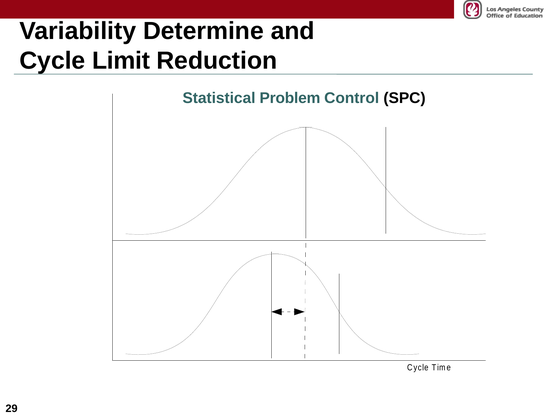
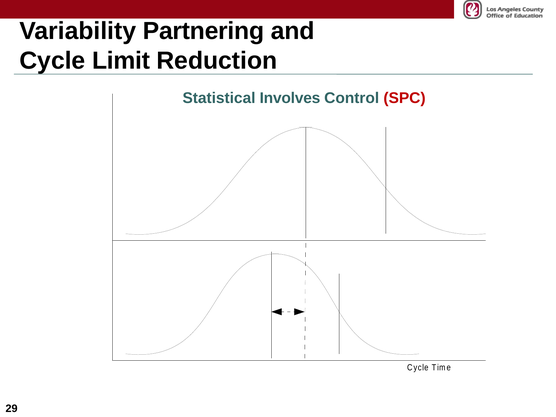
Determine: Determine -> Partnering (204, 31)
Problem: Problem -> Involves (290, 98)
SPC colour: black -> red (405, 98)
